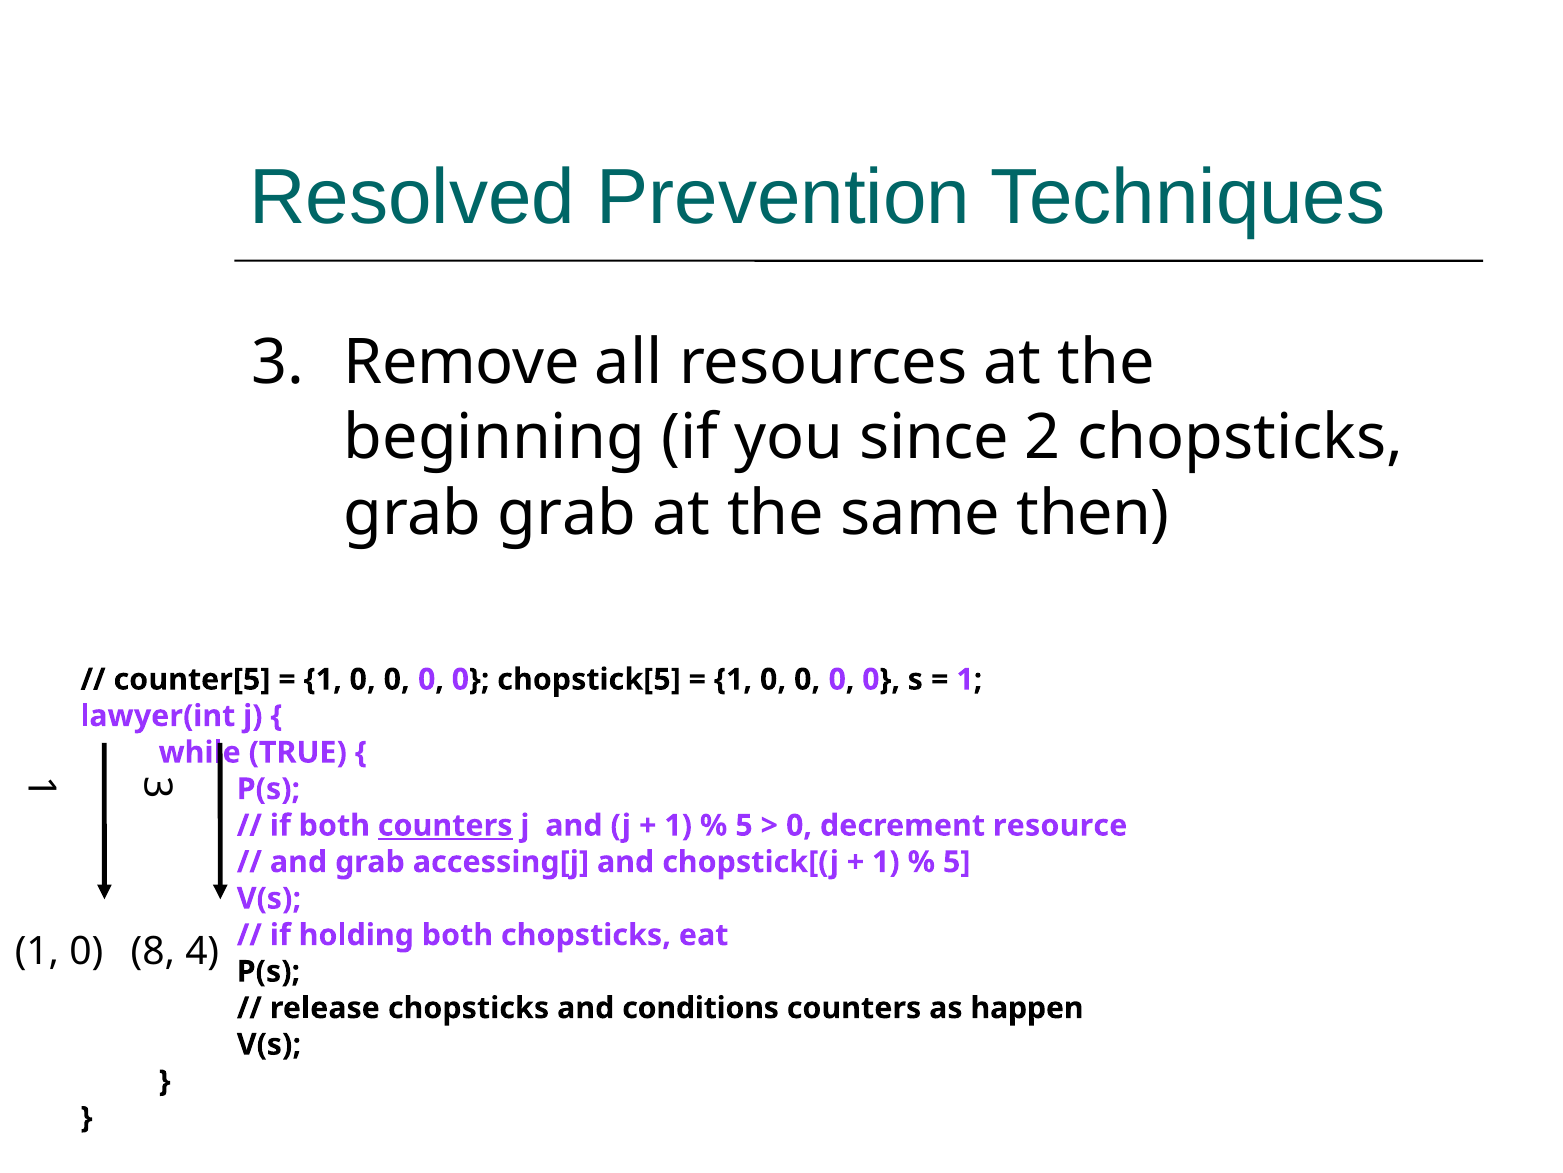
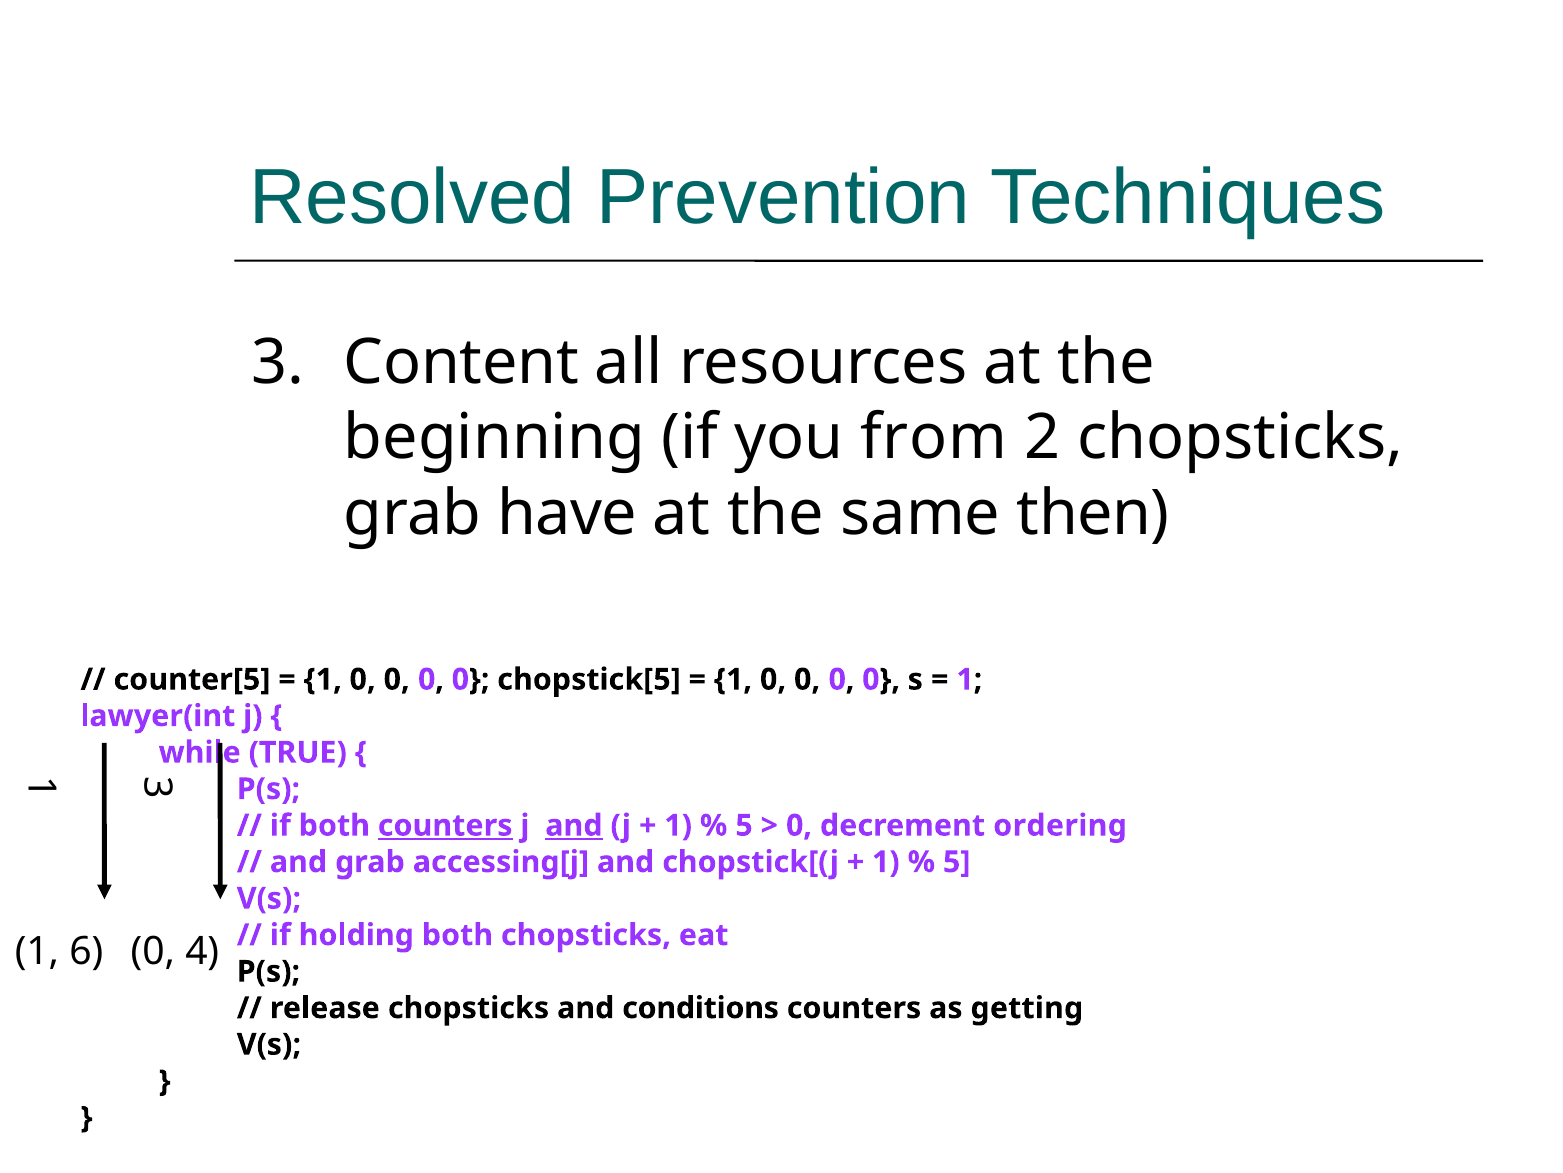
Remove: Remove -> Content (461, 362)
since: since -> from (934, 438)
grab grab: grab -> have (567, 513)
and underline: none -> present (574, 825)
resource: resource -> ordering (1060, 825)
0: 0 -> 6 (86, 951)
8: 8 -> 0 (153, 951)
happen: happen -> getting (1027, 1008)
